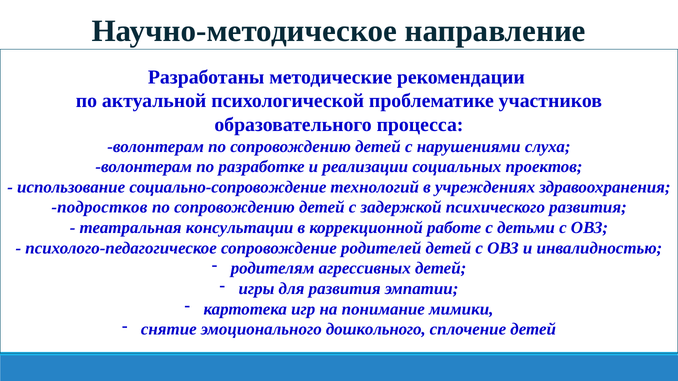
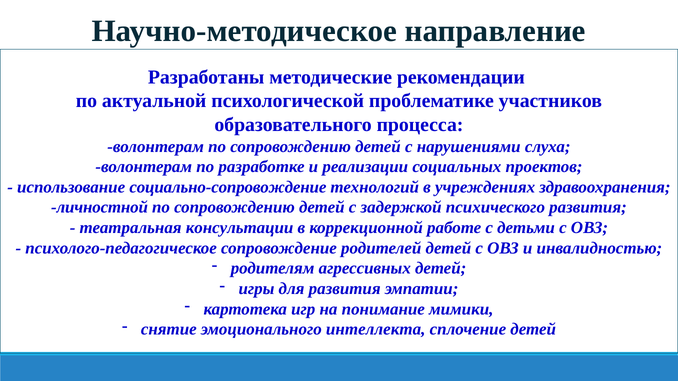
подростков: подростков -> личностной (100, 208)
дошкольного: дошкольного -> интеллекта (376, 330)
